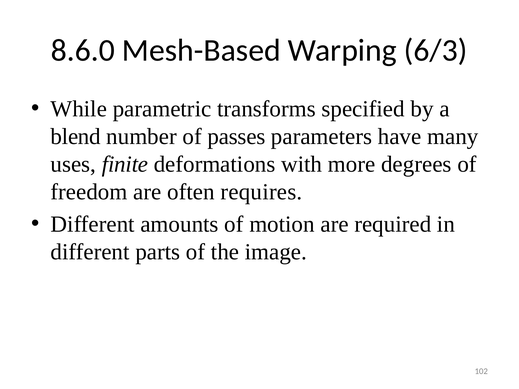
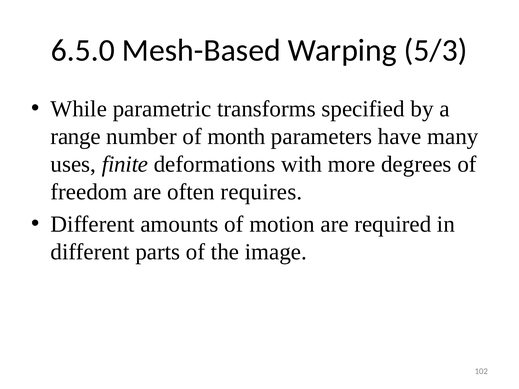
8.6.0: 8.6.0 -> 6.5.0 (83, 50)
6/3: 6/3 -> 5/3 (436, 50)
blend: blend -> range (76, 137)
passes: passes -> month (236, 137)
